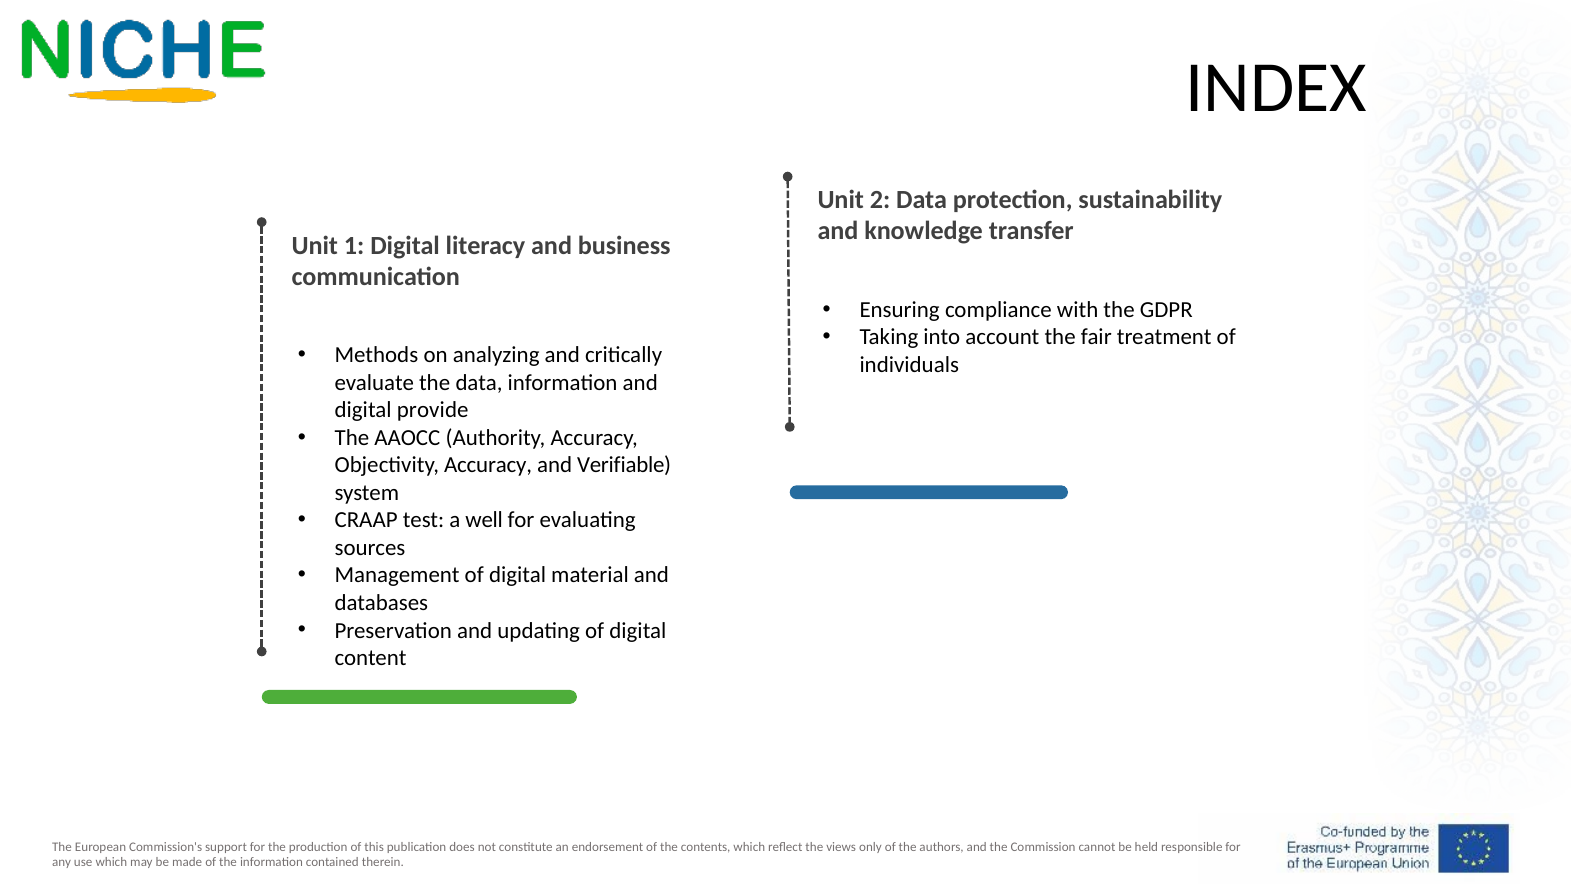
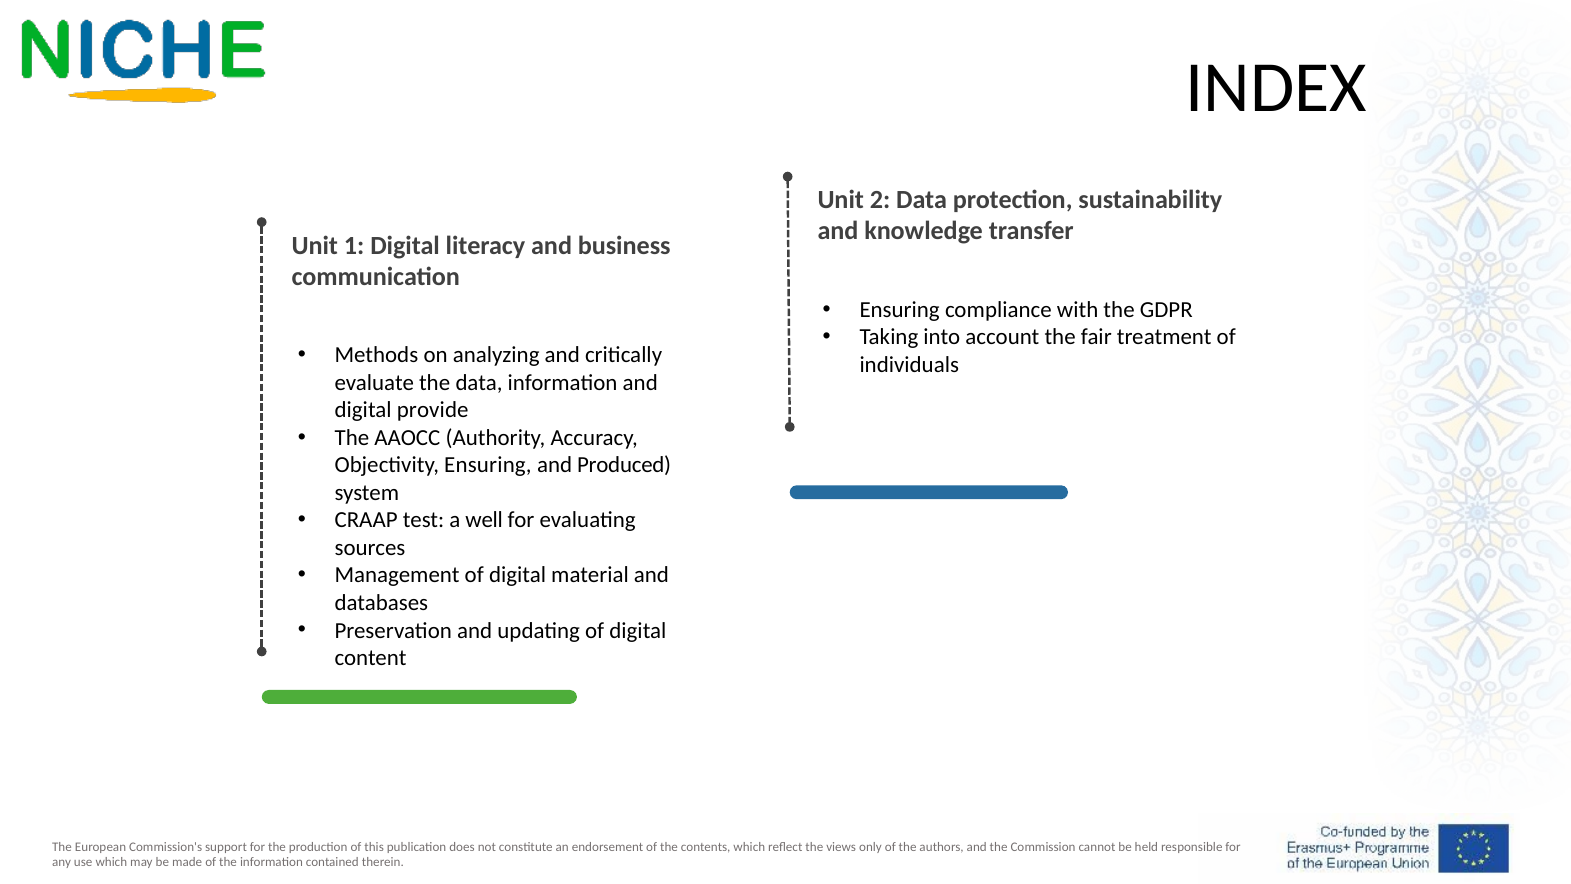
Objectivity Accuracy: Accuracy -> Ensuring (488, 465)
Verifiable: Verifiable -> Produced (624, 465)
